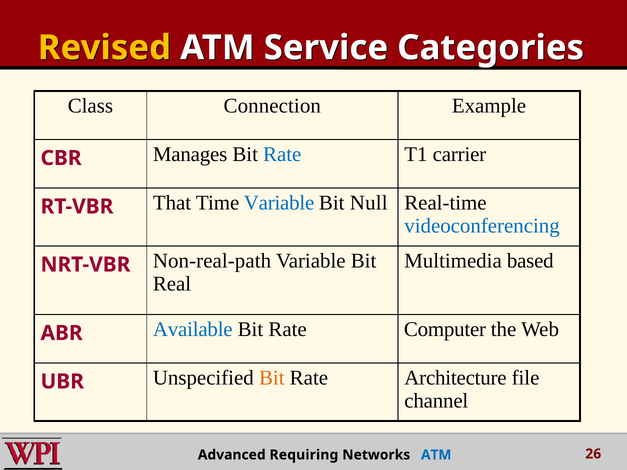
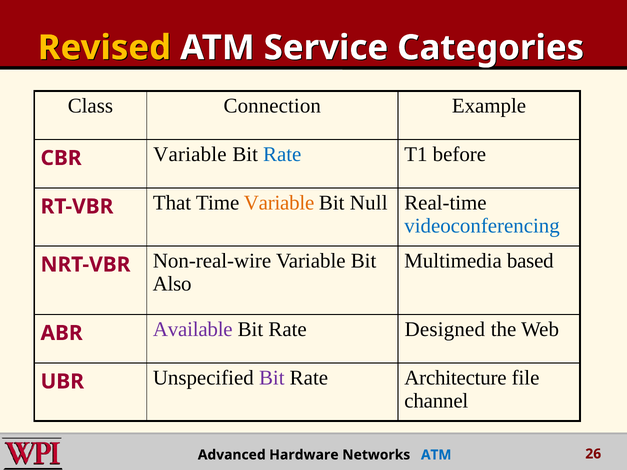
CBR Manages: Manages -> Variable (190, 154)
carrier: carrier -> before (459, 154)
Variable colour: blue -> orange (279, 203)
Non-real-path: Non-real-path -> Non-real-wire (212, 261)
Real: Real -> Also (172, 284)
Available colour: blue -> purple (193, 329)
Computer: Computer -> Designed (445, 329)
Bit colour: orange -> purple (272, 378)
Requiring: Requiring -> Hardware (304, 455)
